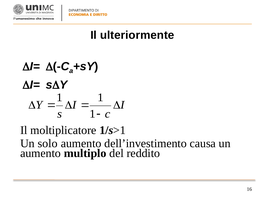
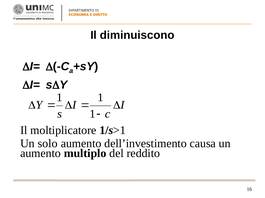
ulteriormente: ulteriormente -> diminuiscono (137, 35)
